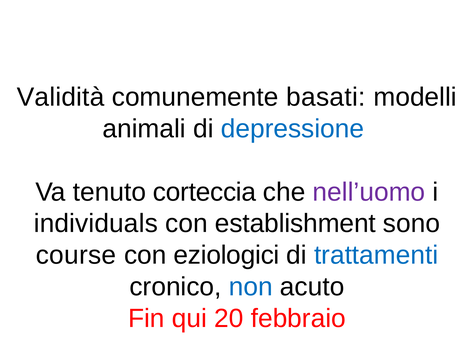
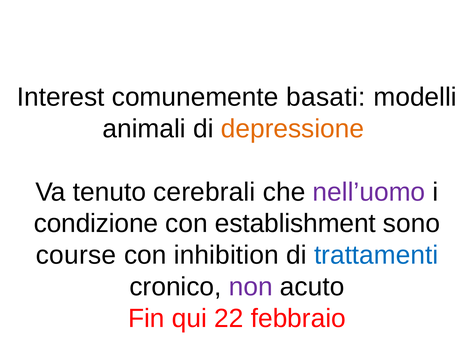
Validità: Validità -> Interest (61, 97)
depressione colour: blue -> orange (292, 129)
corteccia: corteccia -> cerebrali (204, 192)
individuals: individuals -> condizione (96, 223)
eziologici: eziologici -> inhibition (226, 255)
non colour: blue -> purple (251, 286)
20: 20 -> 22 (229, 318)
